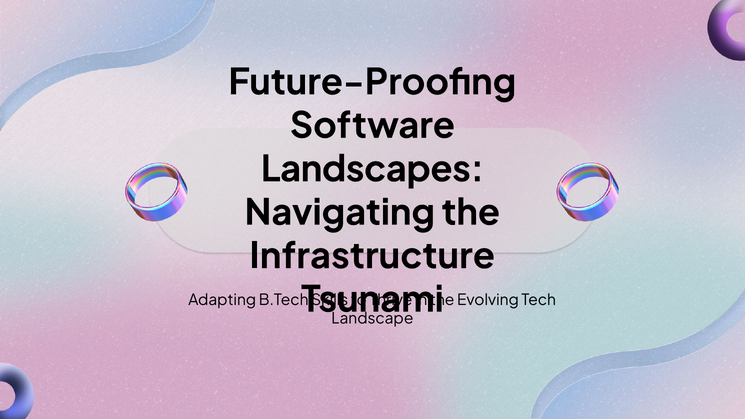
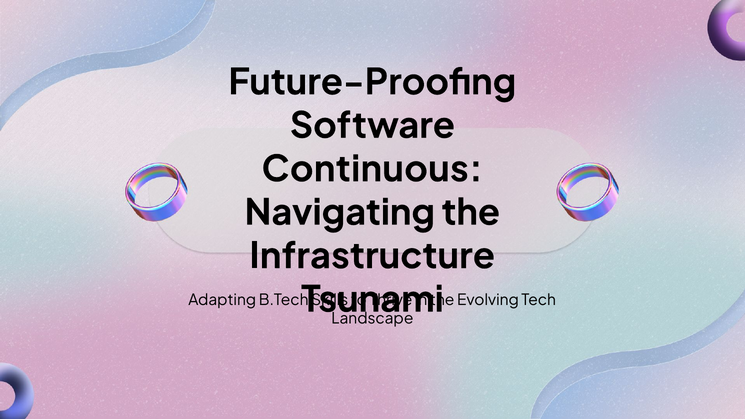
Landscapes: Landscapes -> Continuous (372, 169)
